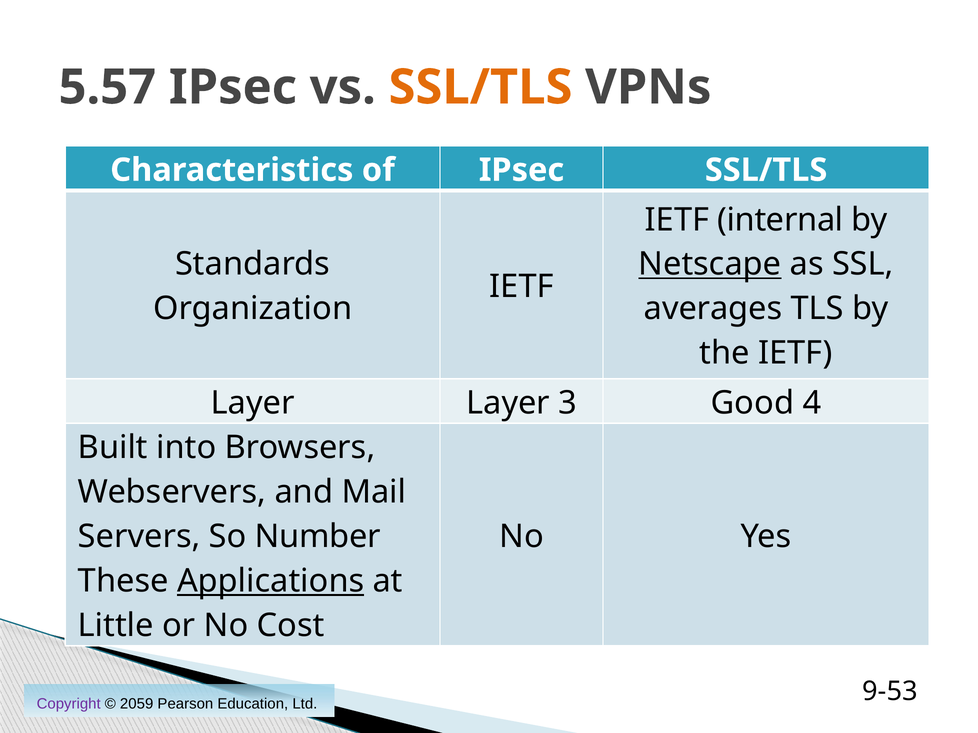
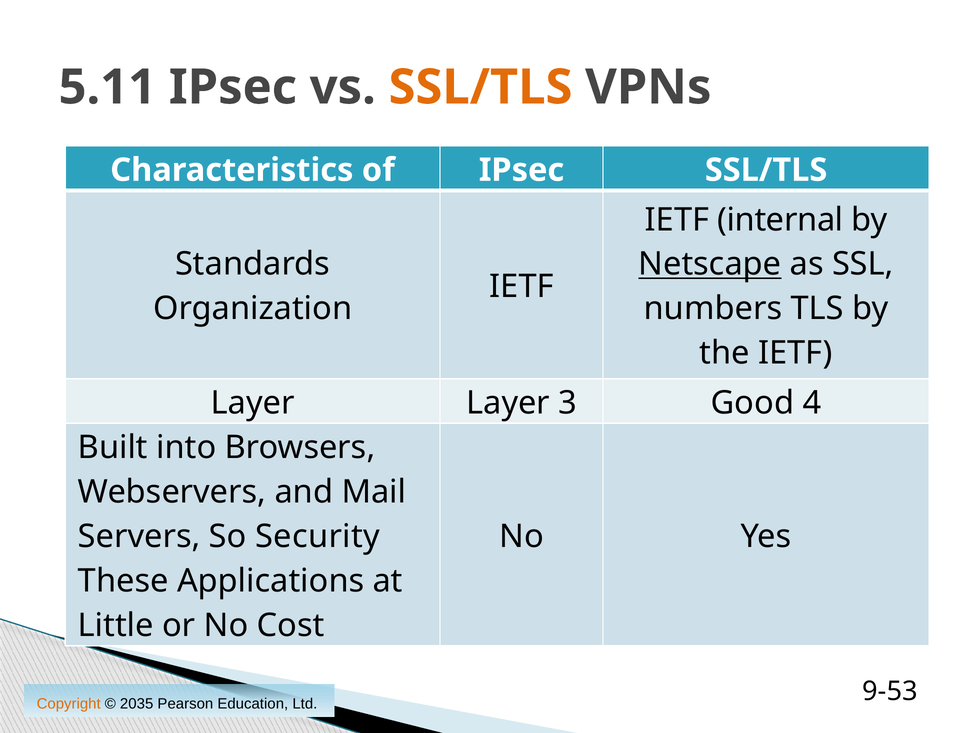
5.57: 5.57 -> 5.11 (107, 87)
averages: averages -> numbers (713, 309)
Number: Number -> Security (317, 537)
Applications underline: present -> none (271, 581)
Copyright colour: purple -> orange (69, 704)
2059: 2059 -> 2035 (137, 704)
